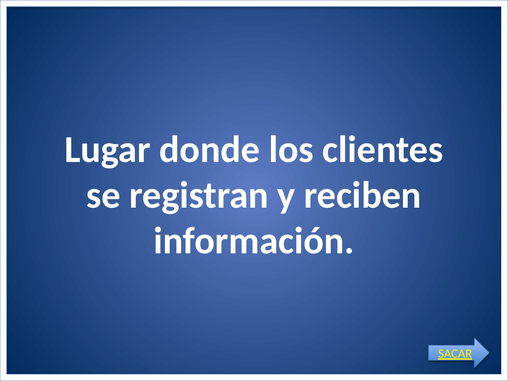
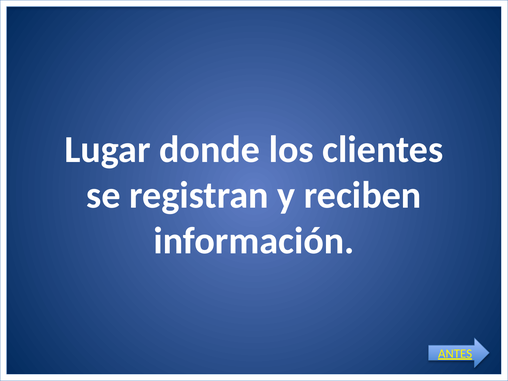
SACAR: SACAR -> ANTES (455, 354)
